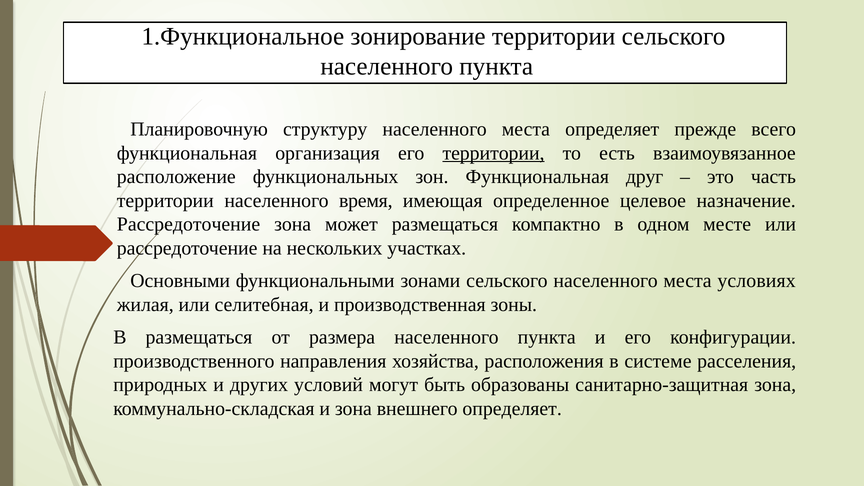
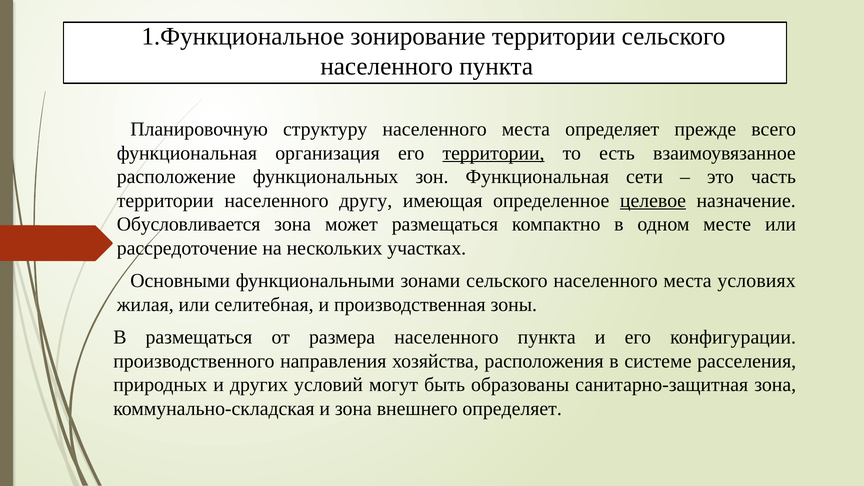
друг: друг -> сети (645, 177)
время: время -> другу (366, 201)
целевое underline: none -> present (653, 201)
Рассредоточение: Рассредоточение -> Обусловливается (189, 224)
